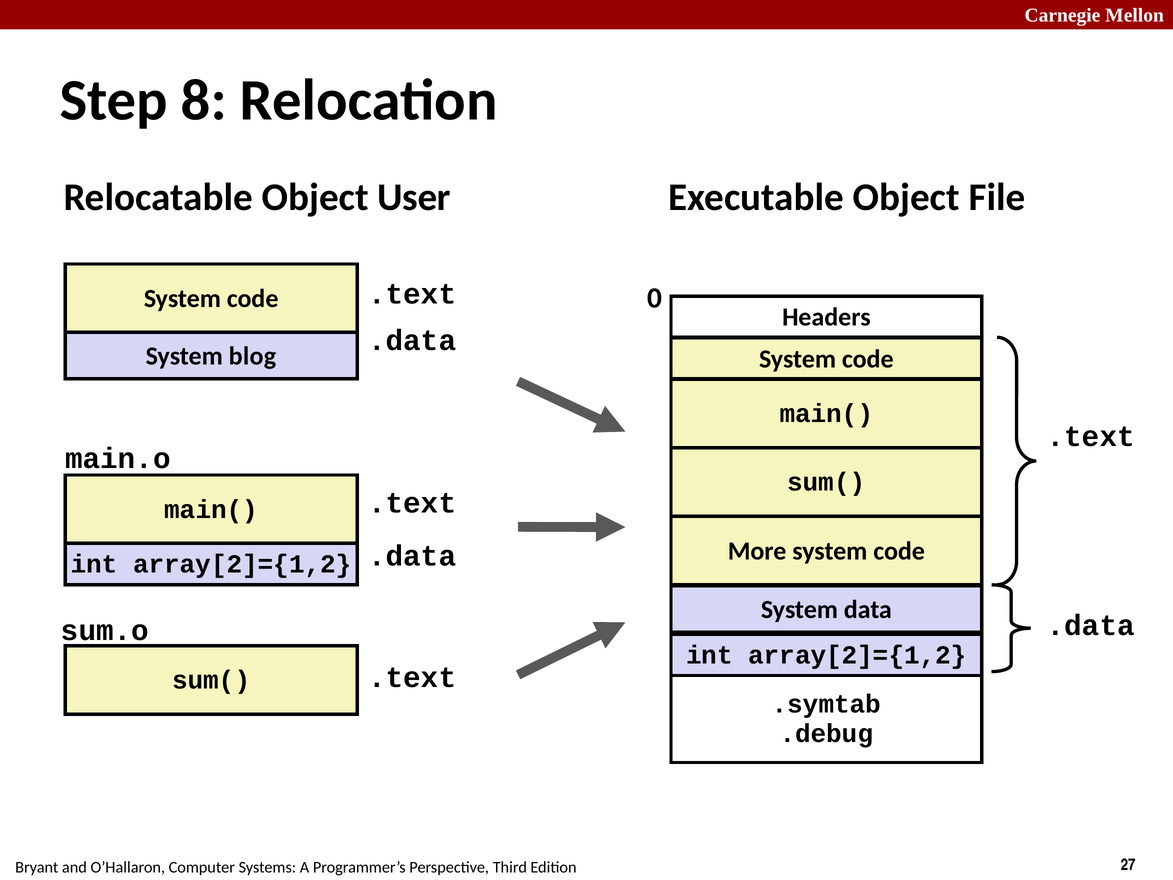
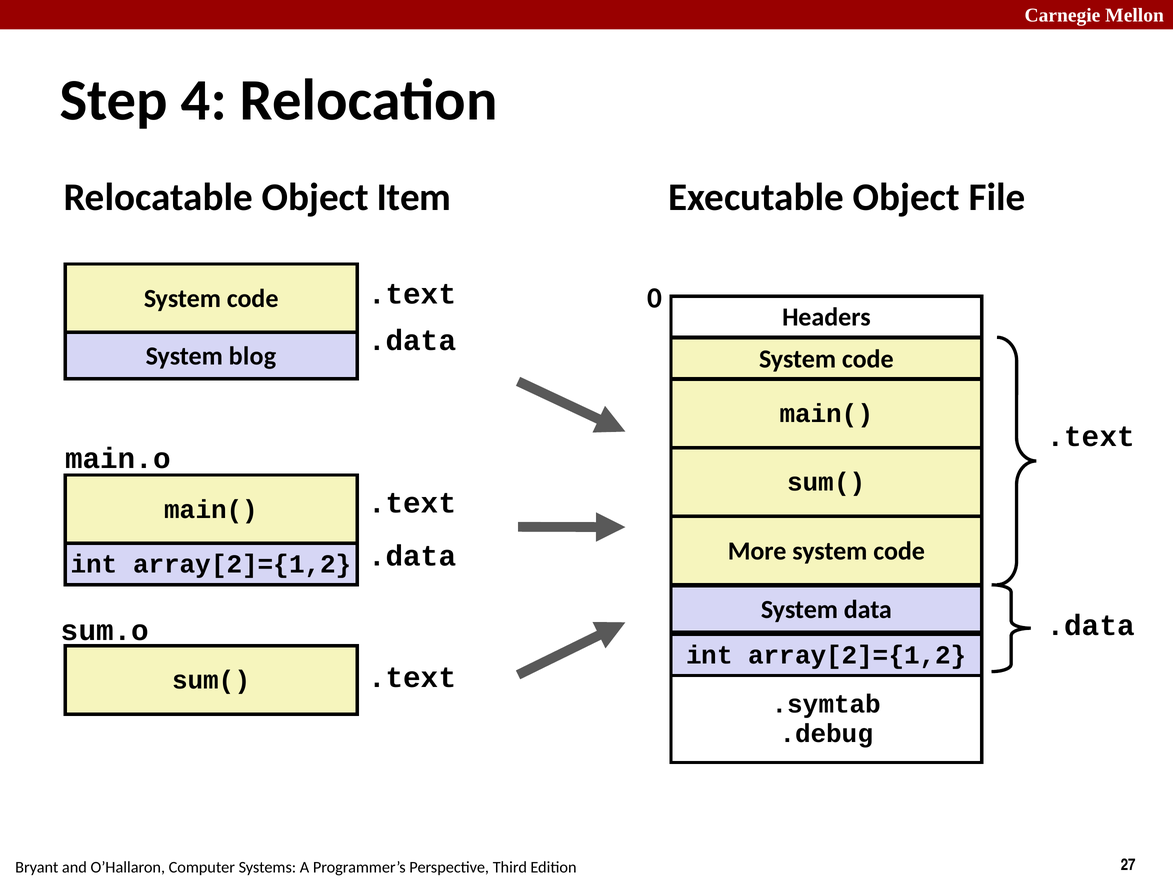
8: 8 -> 4 (204, 101)
User: User -> Item (414, 197)
